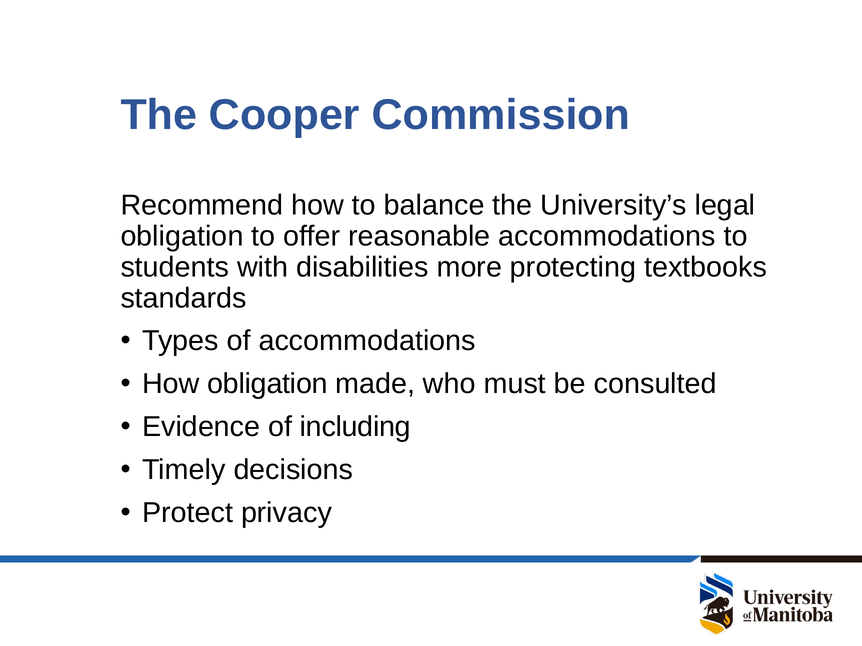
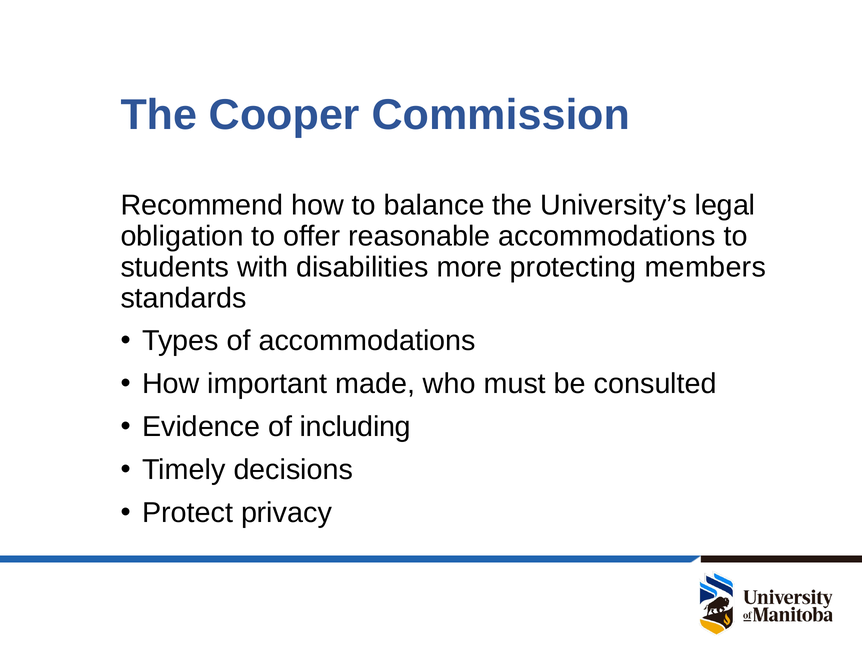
textbooks: textbooks -> members (705, 267)
How obligation: obligation -> important (267, 384)
